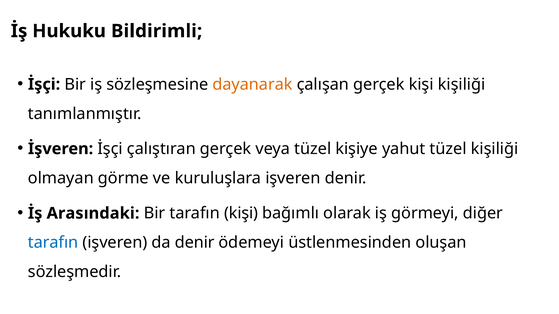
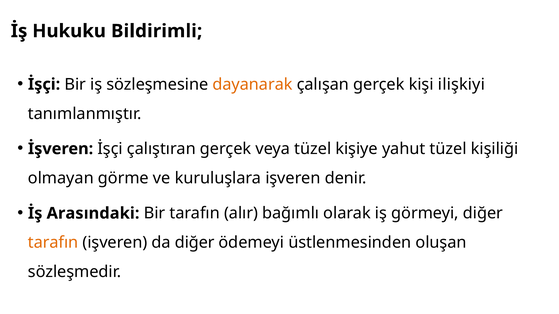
kişi kişiliği: kişiliği -> ilişkiyi (461, 84)
tarafın kişi: kişi -> alır (241, 214)
tarafın colour: blue -> orange (53, 243)
da denir: denir -> diğer (195, 243)
